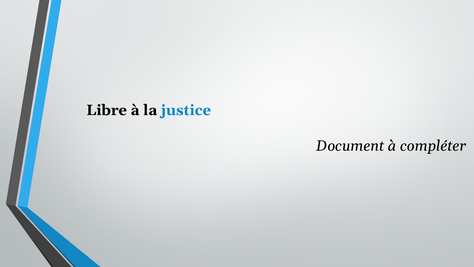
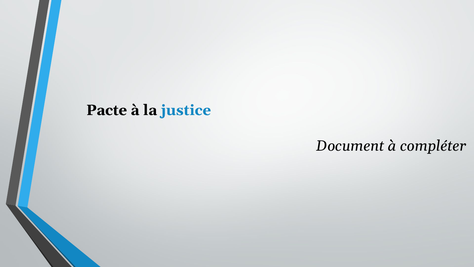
Libre: Libre -> Pacte (107, 110)
